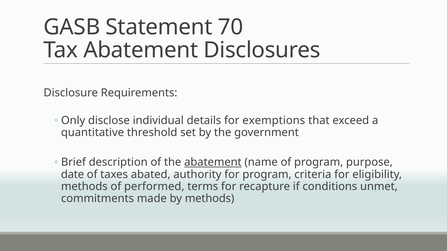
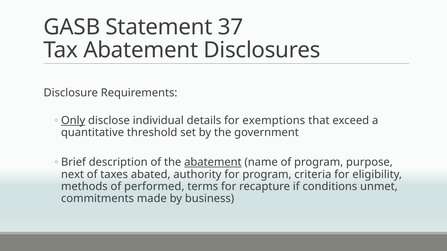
70: 70 -> 37 (231, 27)
Only underline: none -> present (73, 121)
date: date -> next (72, 175)
by methods: methods -> business (210, 199)
